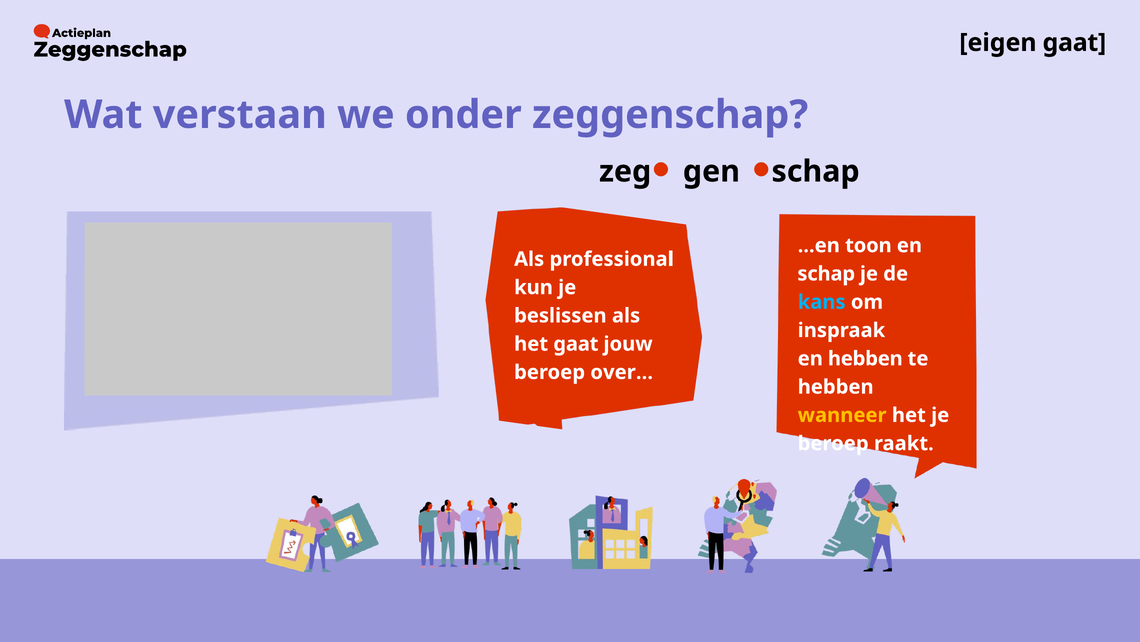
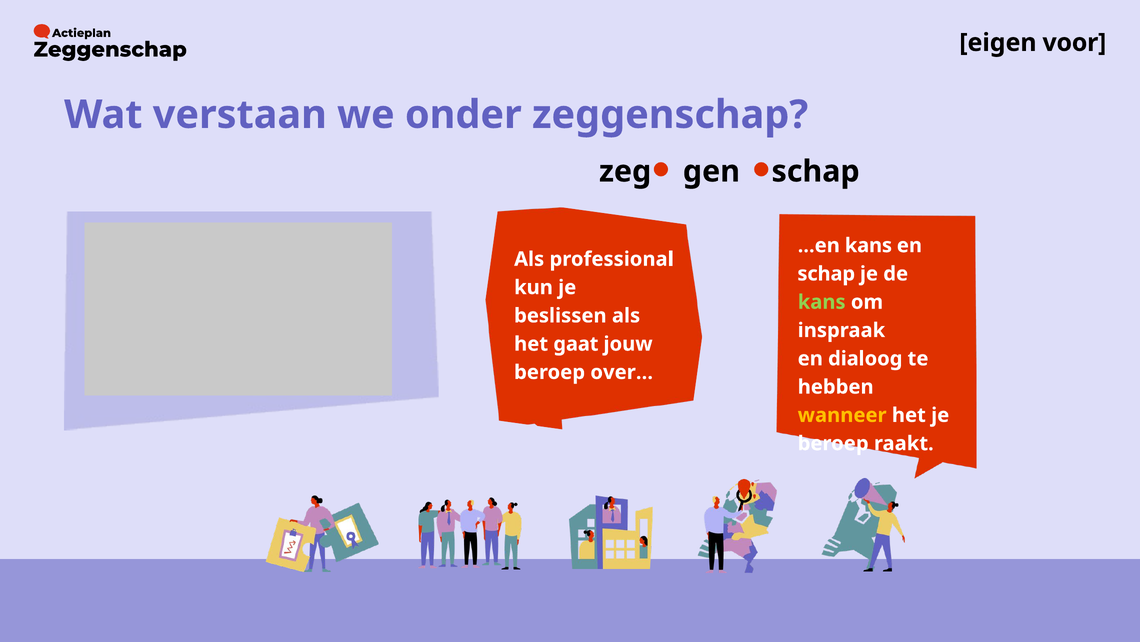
eigen gaat: gaat -> voor (1074, 43)
...en toon: toon -> kans (868, 245)
kans colour: light blue -> light green (822, 302)
en hebben: hebben -> dialoog (865, 358)
